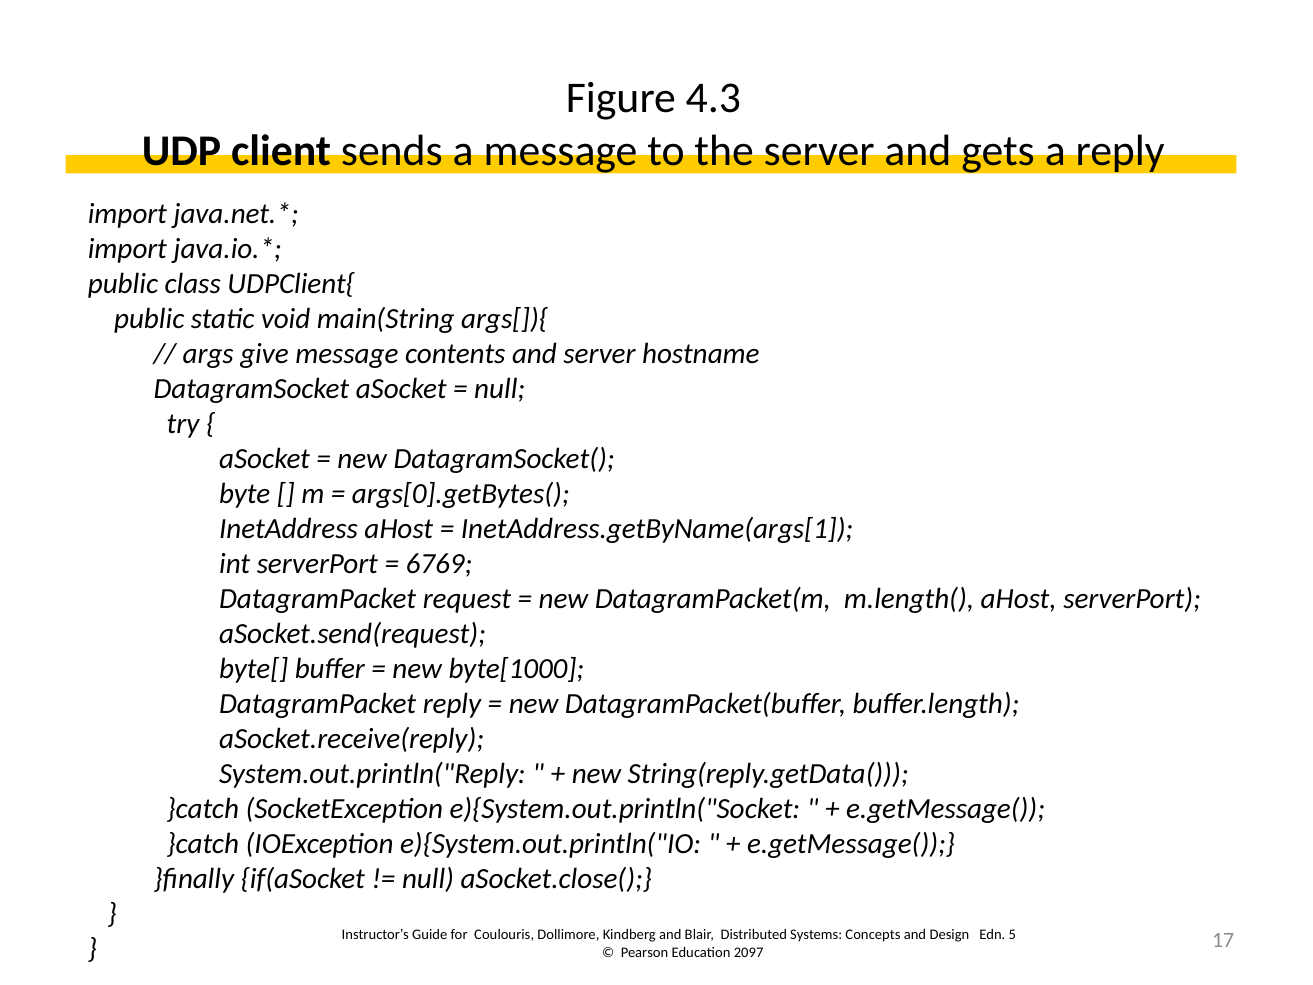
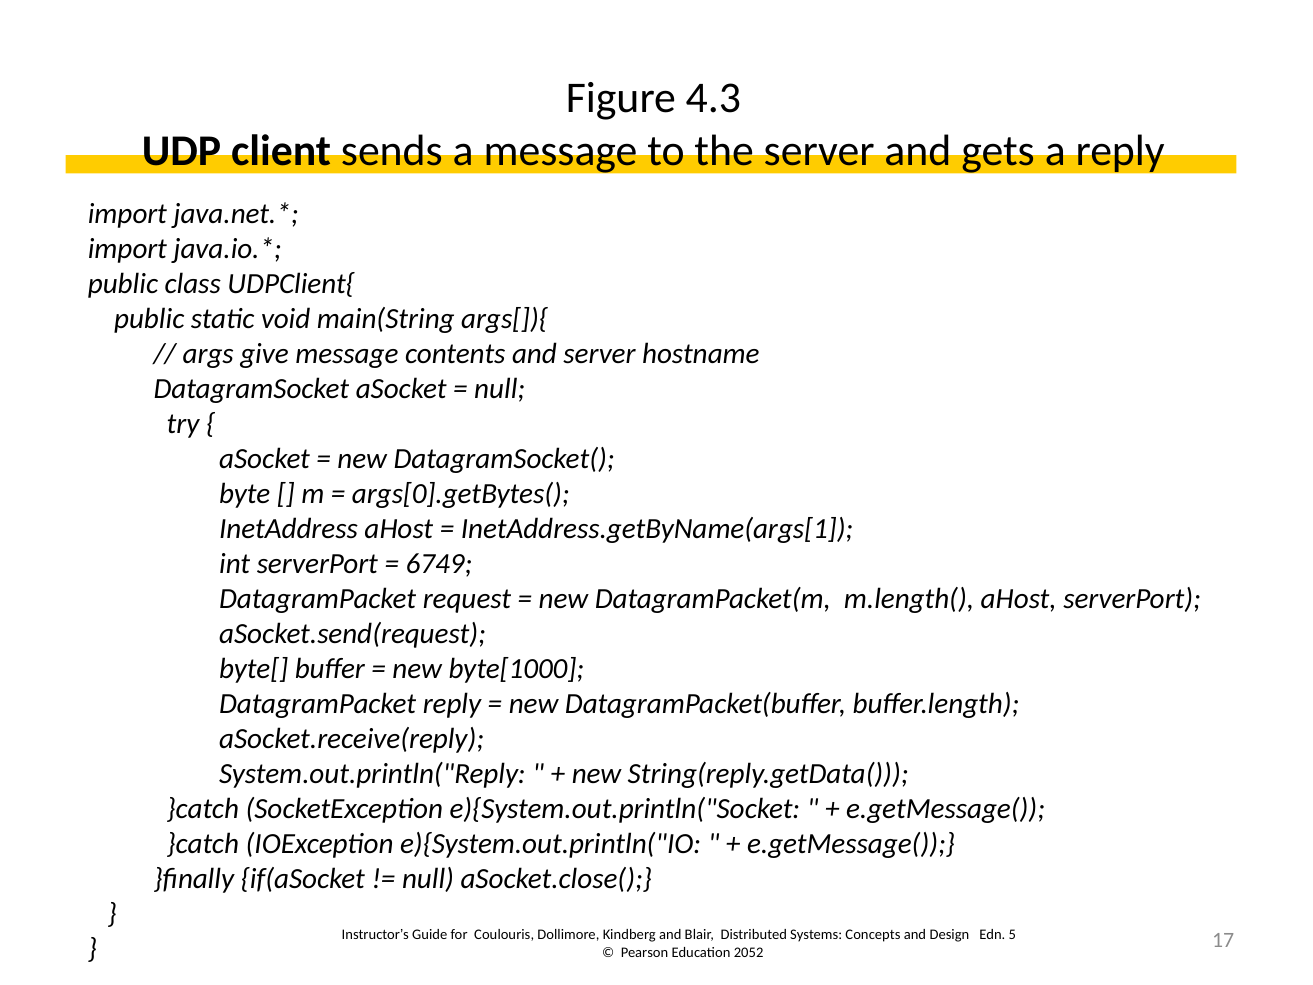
6769: 6769 -> 6749 (439, 564)
2097: 2097 -> 2052 (749, 952)
